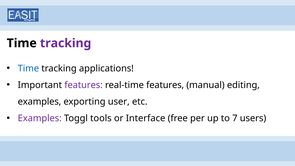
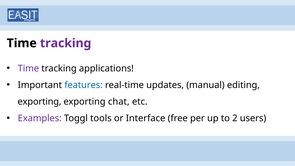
Time colour: blue -> purple (28, 68)
features colour: purple -> blue (84, 85)
real-time features: features -> updates (165, 85)
examples: examples -> exporting (39, 102)
user: user -> chat (119, 102)
7: 7 -> 2 (235, 118)
